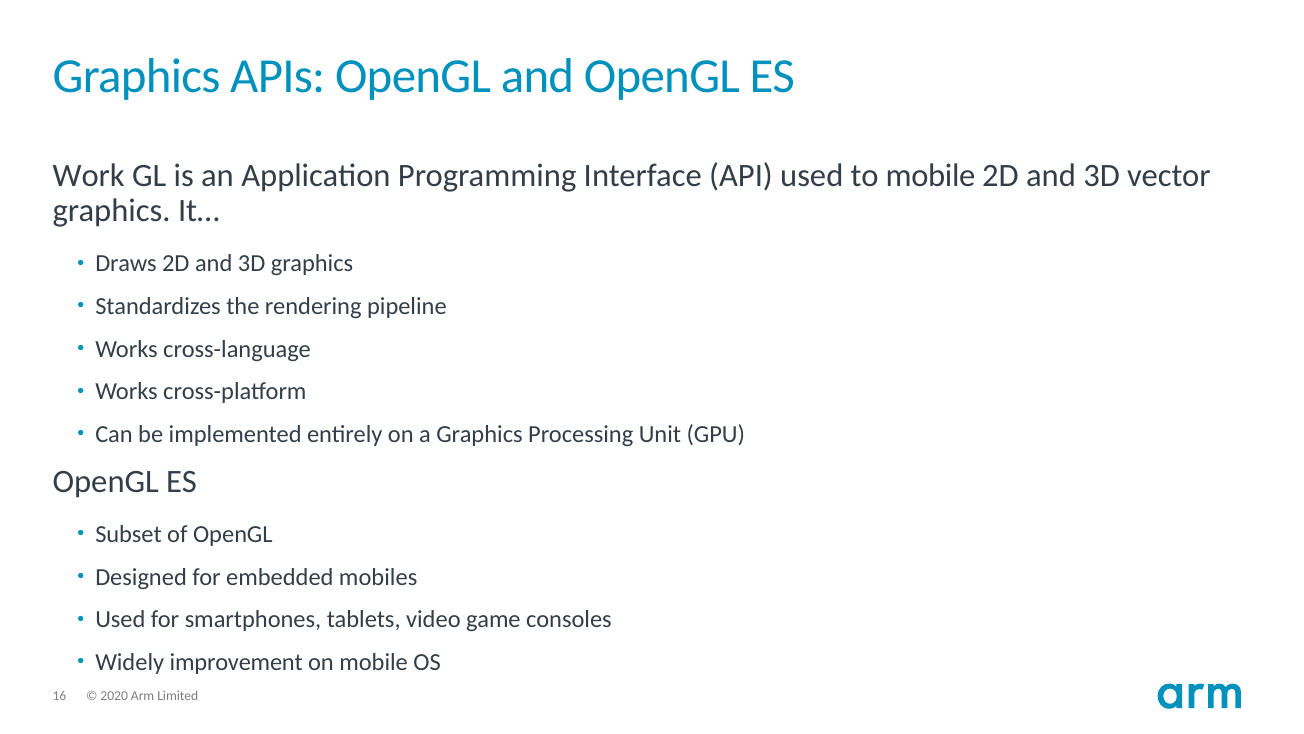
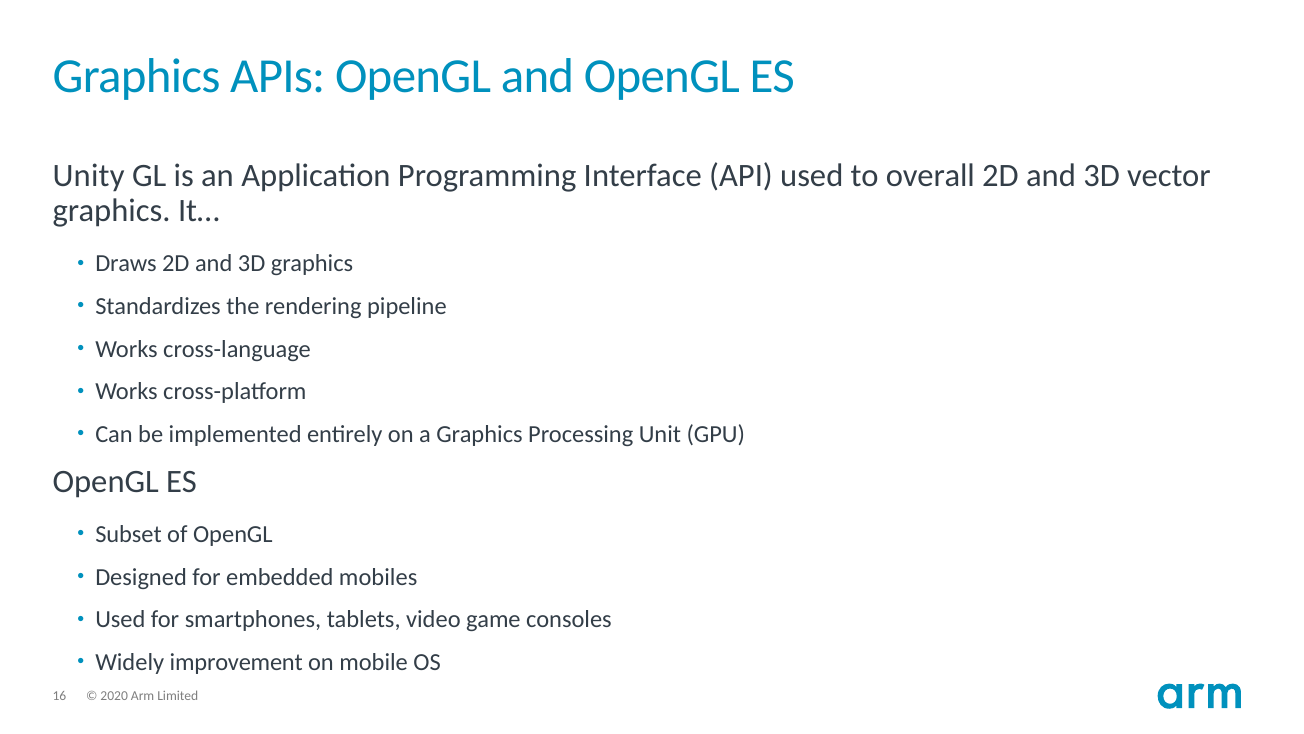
Work: Work -> Unity (89, 176)
to mobile: mobile -> overall (930, 176)
